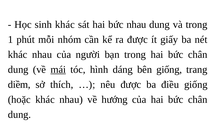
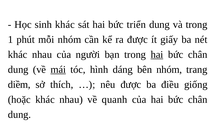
bức nhau: nhau -> triển (136, 24)
hai underline: none -> present (157, 54)
bên giống: giống -> nhóm (169, 70)
hướng: hướng -> quanh (115, 100)
